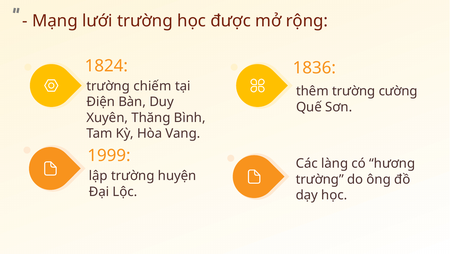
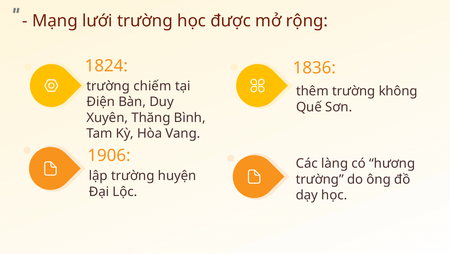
cường: cường -> không (398, 91)
1999: 1999 -> 1906 (109, 156)
